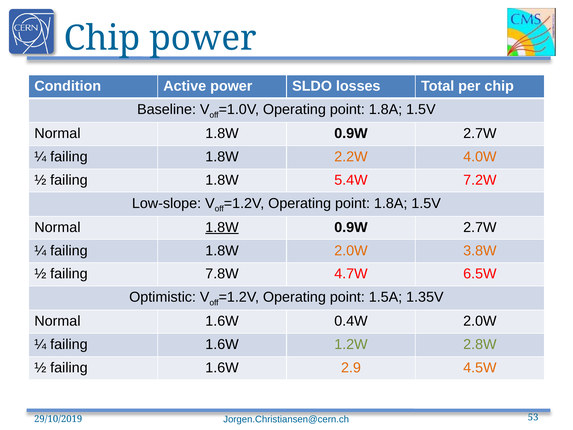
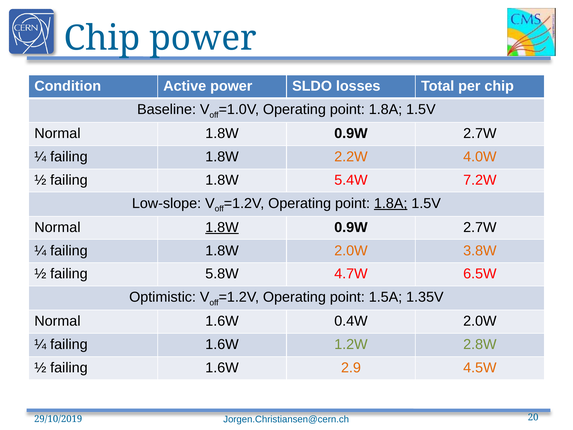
1.8A underline: none -> present (391, 203)
7.8W: 7.8W -> 5.8W (222, 274)
53: 53 -> 20 (533, 417)
